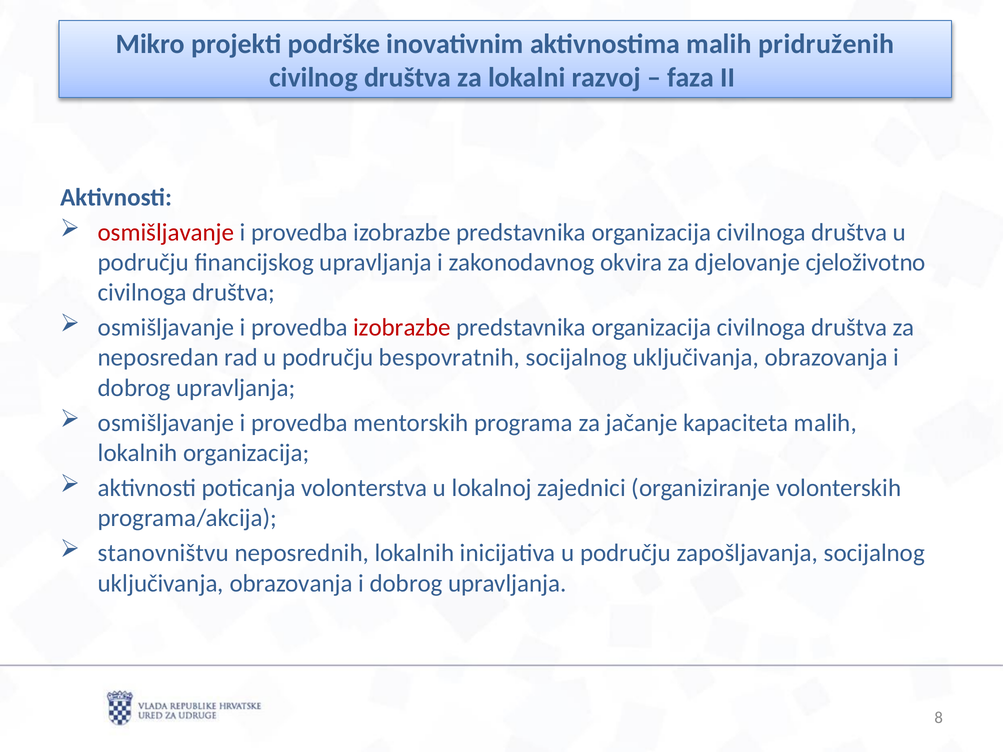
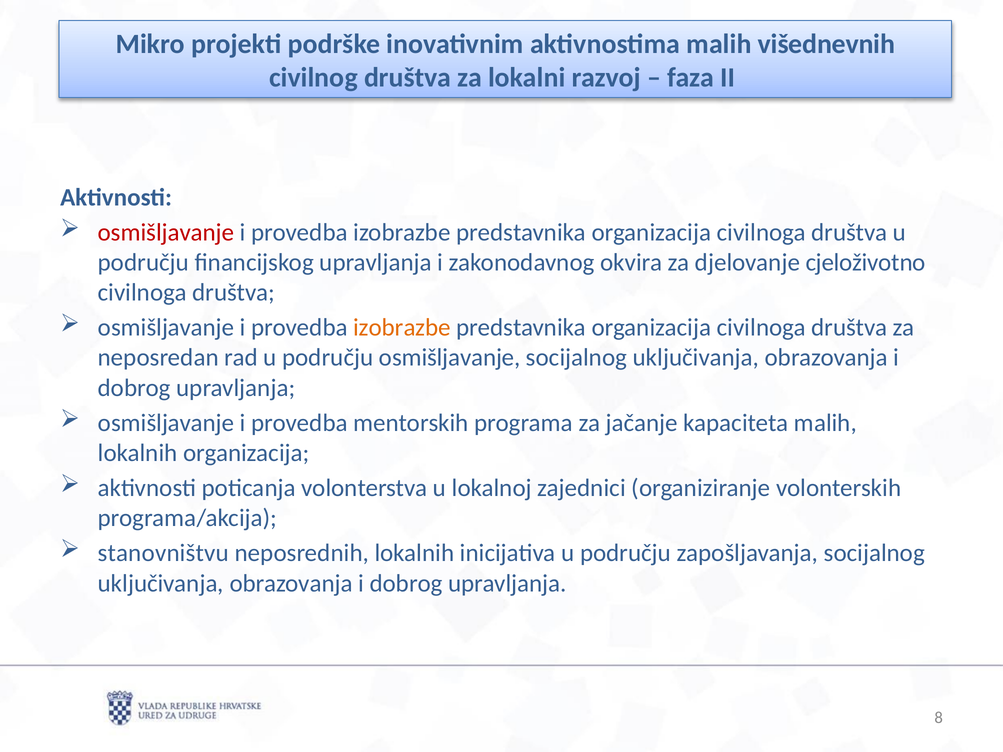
pridruženih: pridruženih -> višednevnih (826, 44)
izobrazbe colour: red -> orange (402, 328)
području bespovratnih: bespovratnih -> osmišljavanje (450, 358)
